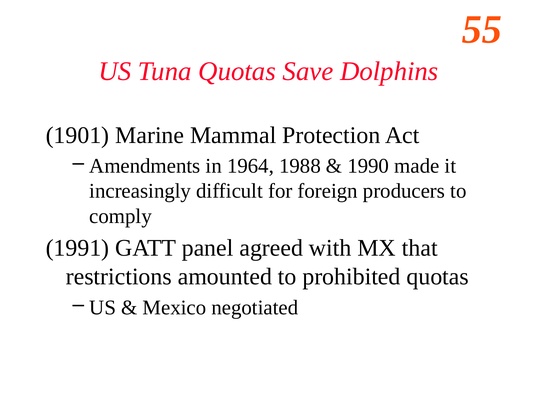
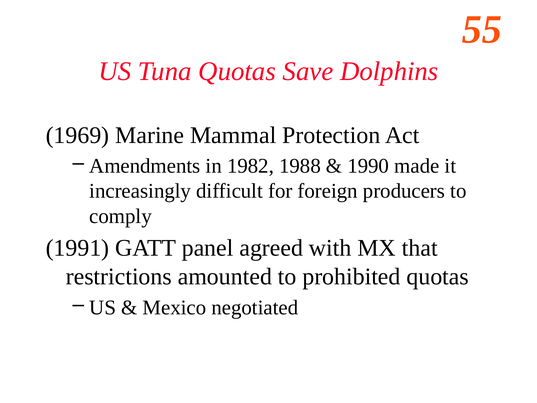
1901: 1901 -> 1969 (77, 135)
1964: 1964 -> 1982 (250, 166)
